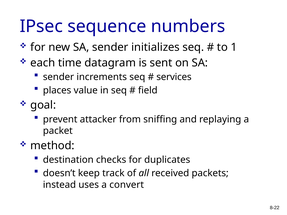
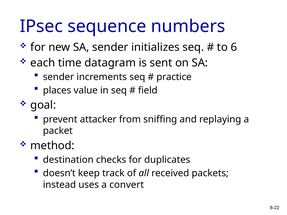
1: 1 -> 6 (234, 47)
services: services -> practice (174, 77)
